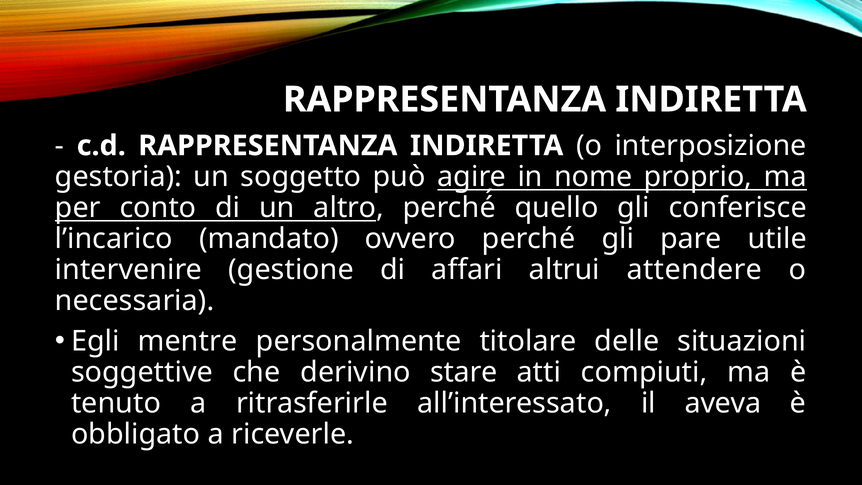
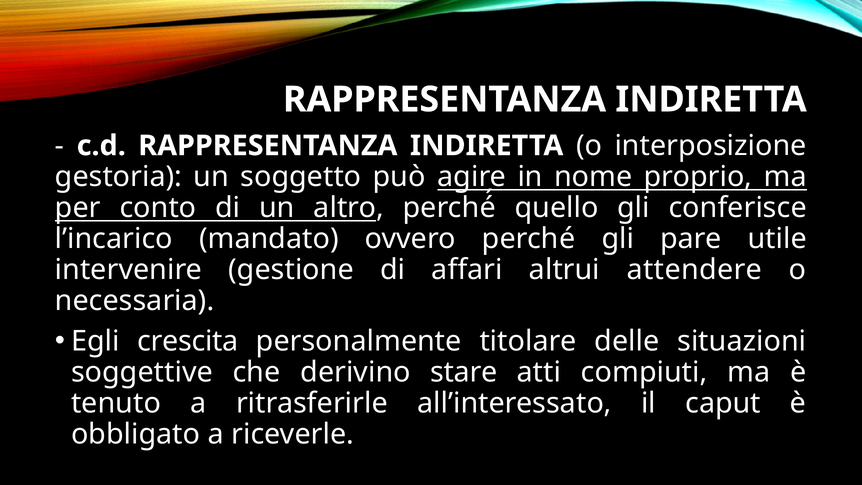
mentre: mentre -> crescita (188, 341)
aveva: aveva -> caput (723, 403)
